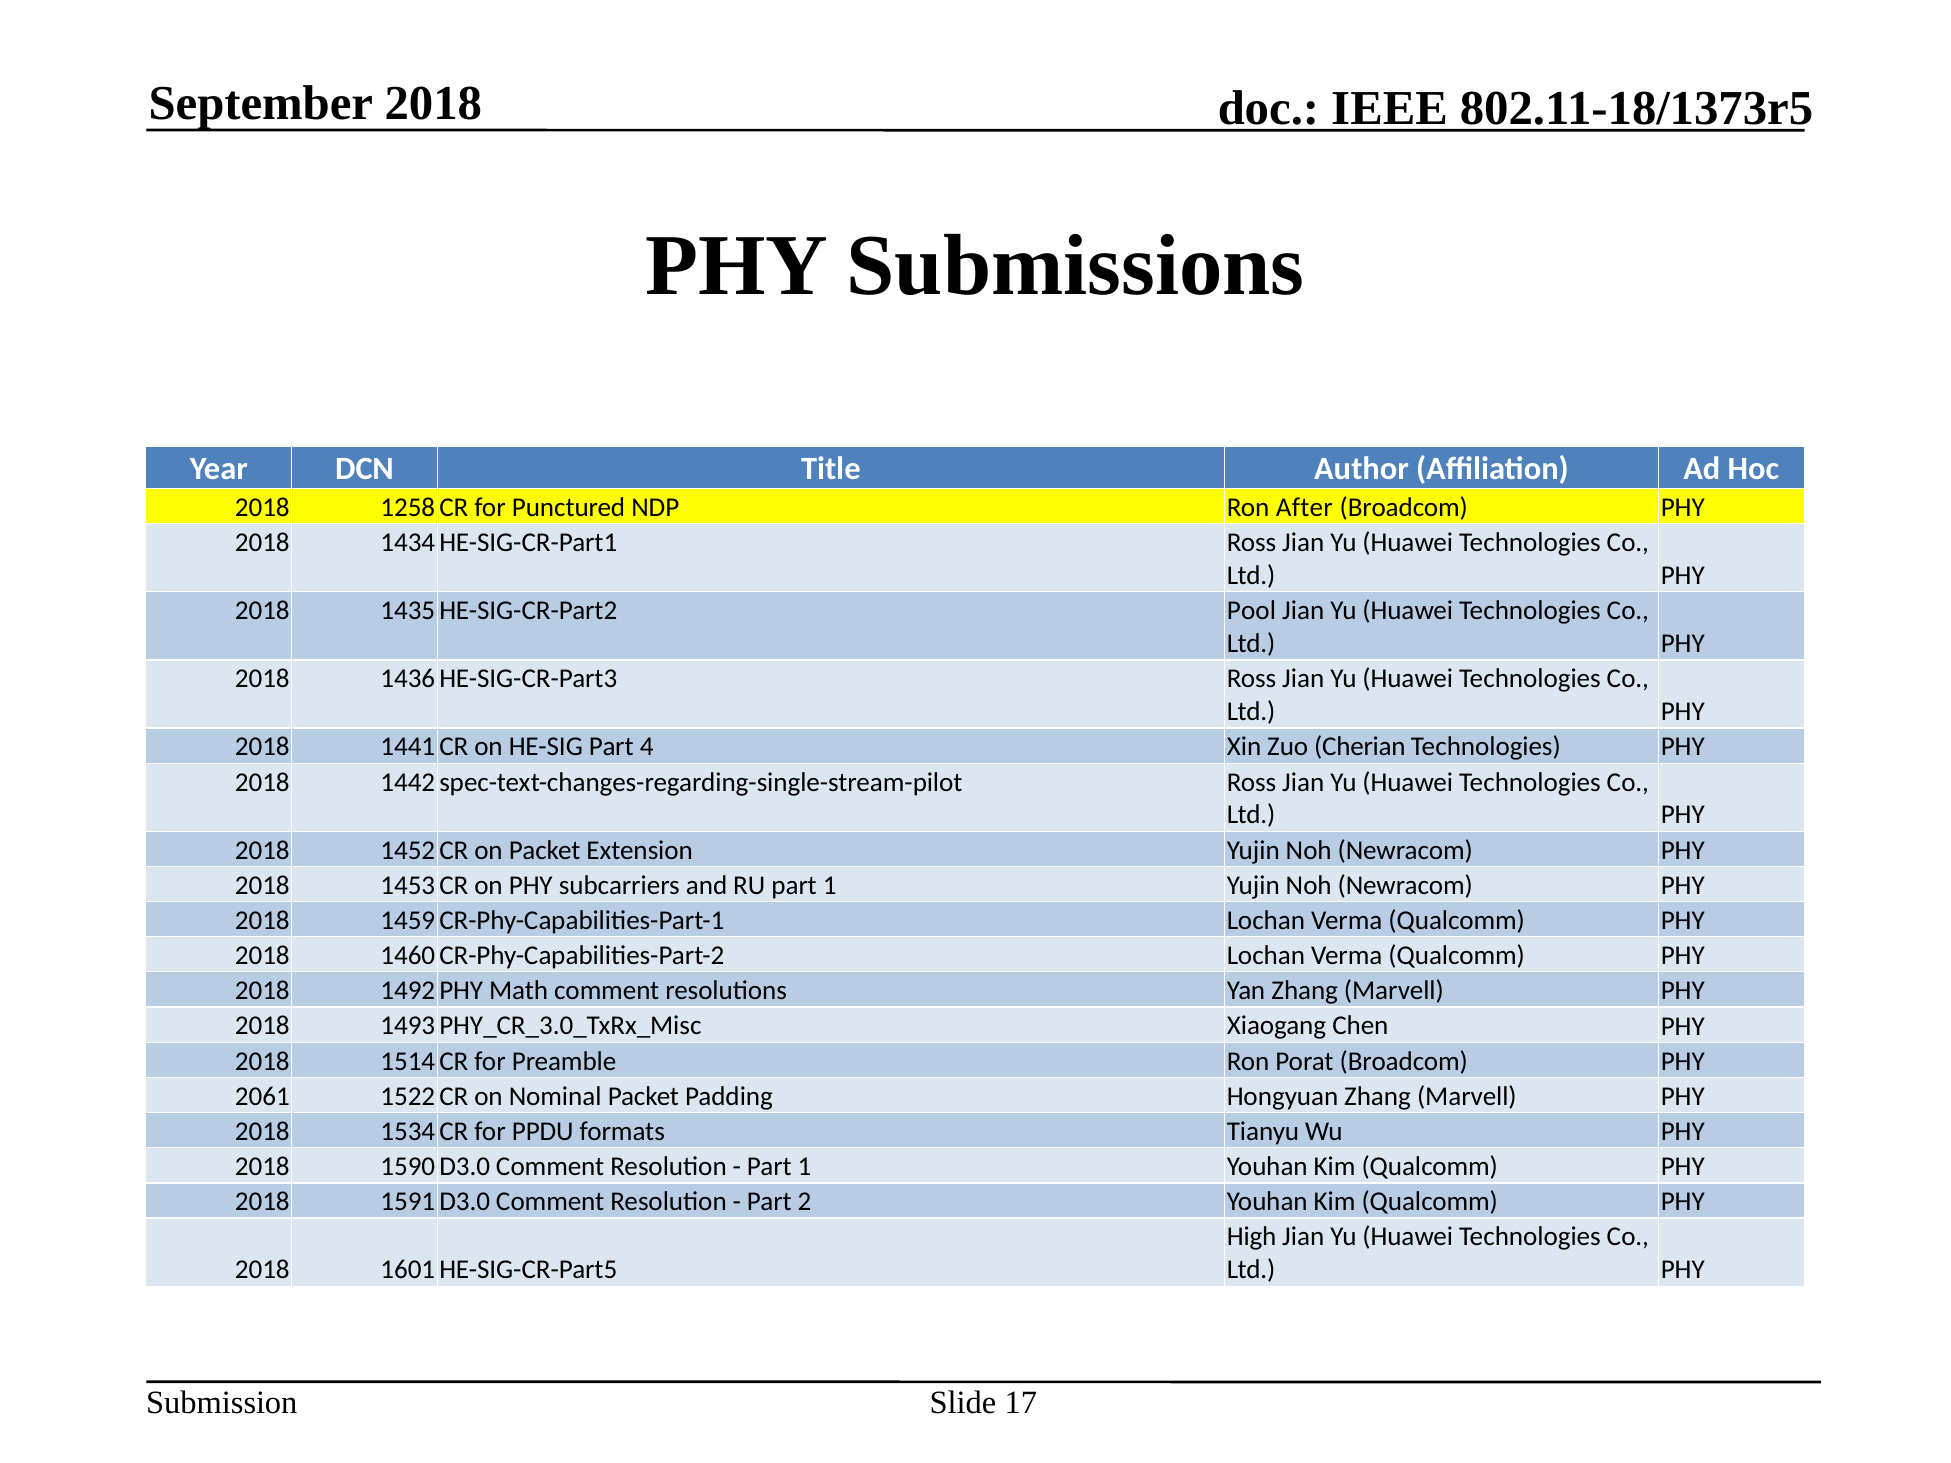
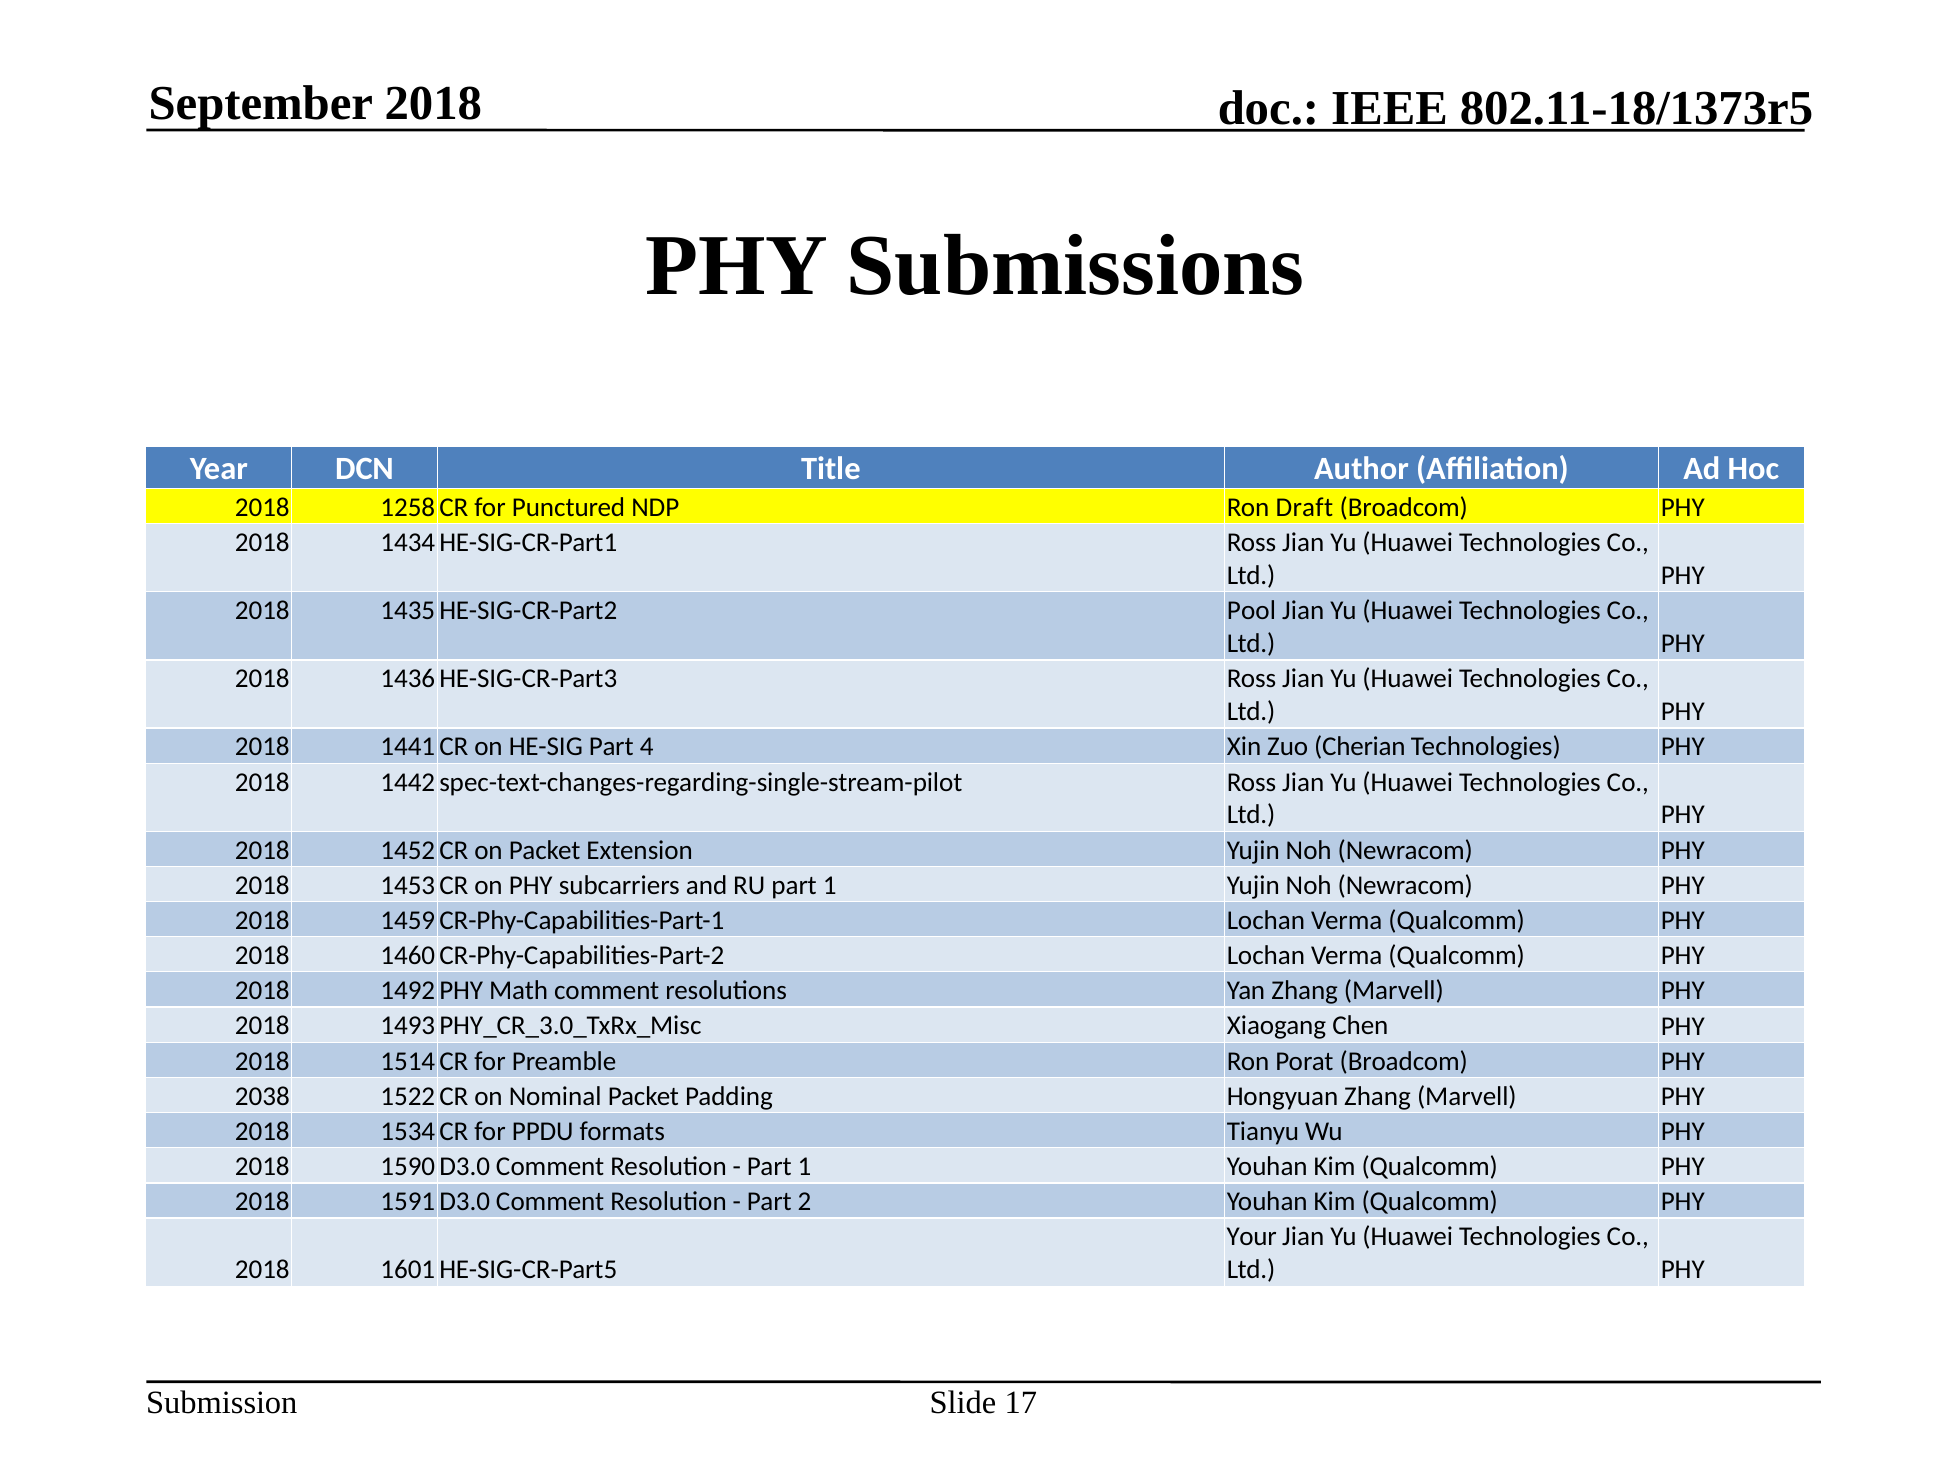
After: After -> Draft (1304, 508)
2061: 2061 -> 2038 (262, 1097)
High: High -> Your (1252, 1237)
